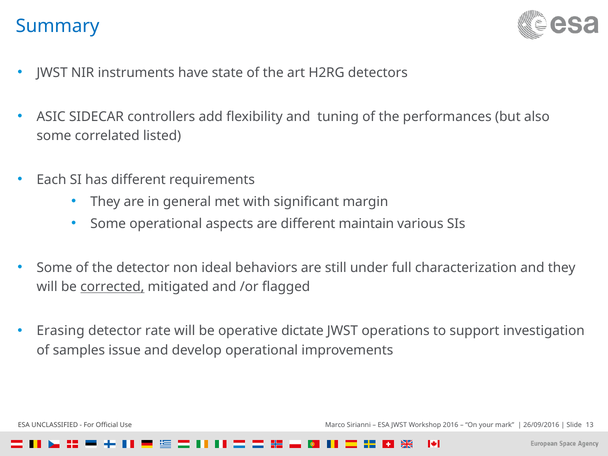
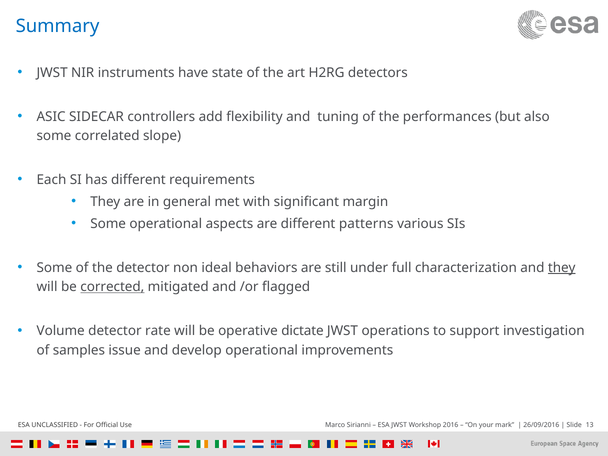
listed: listed -> slope (162, 136)
maintain: maintain -> patterns (366, 224)
they underline: none -> present (562, 268)
Erasing: Erasing -> Volume (61, 331)
